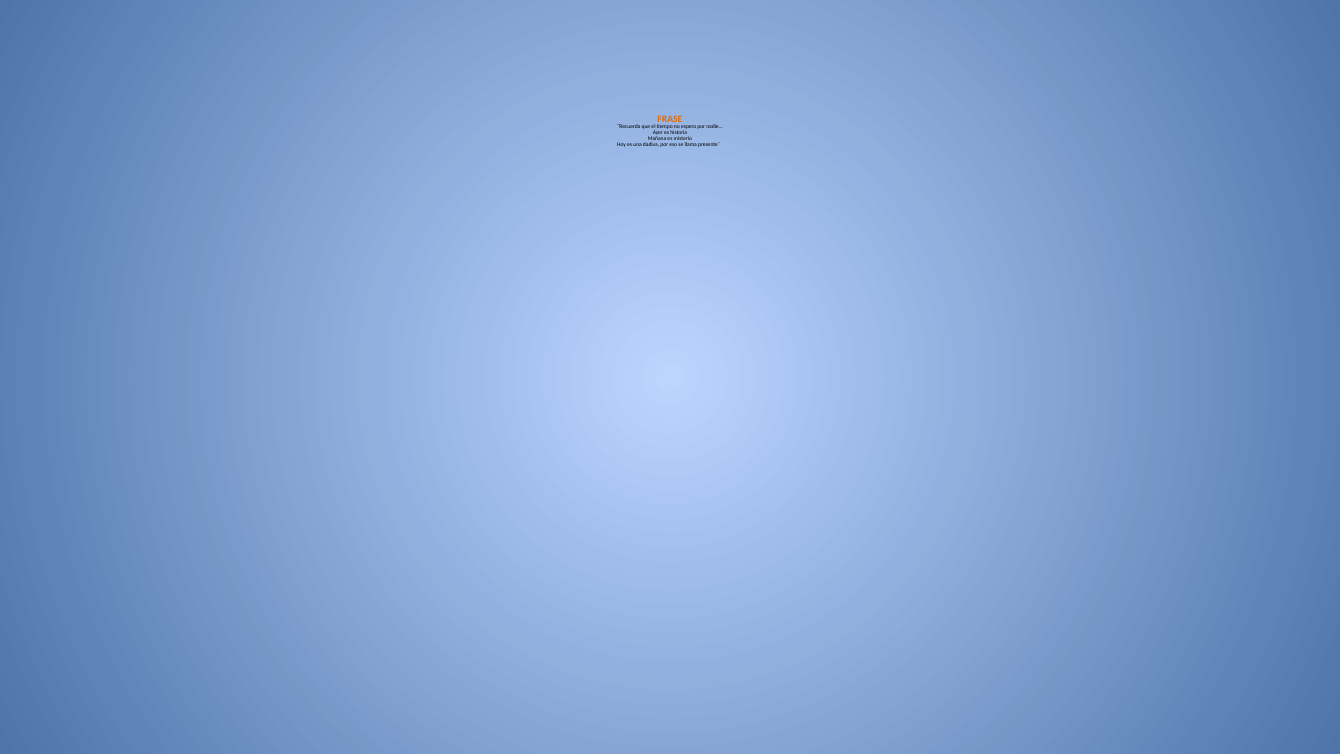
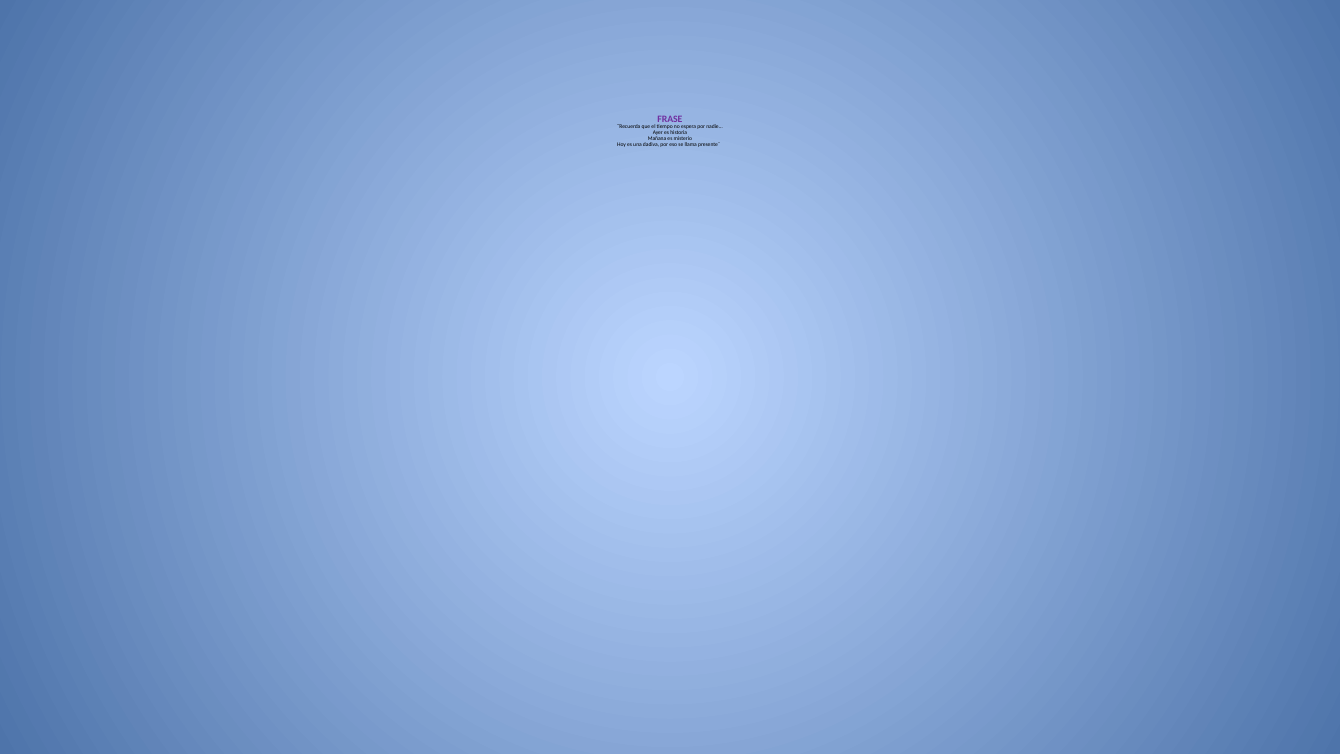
FRASE colour: orange -> purple (670, 119)
